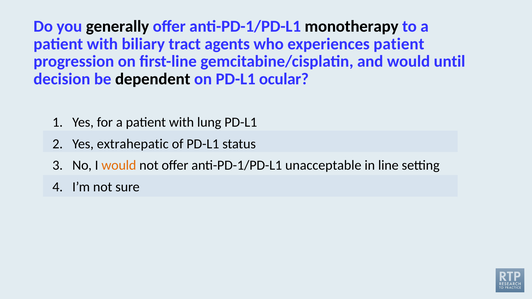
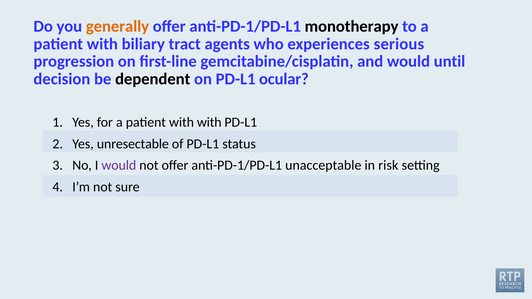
generally colour: black -> orange (117, 26)
experiences patient: patient -> serious (399, 44)
with lung: lung -> with (209, 122)
extrahepatic: extrahepatic -> unresectable (133, 144)
would colour: orange -> purple (119, 166)
line: line -> risk (388, 166)
